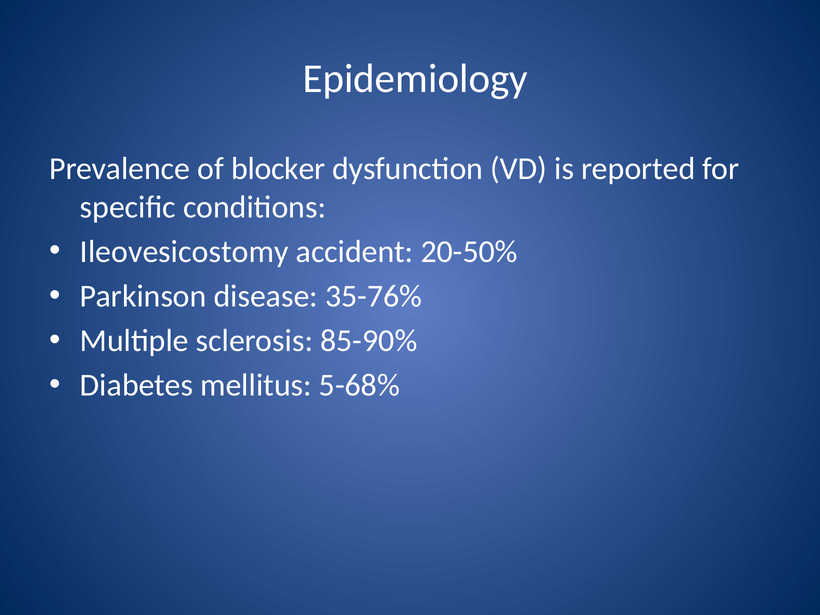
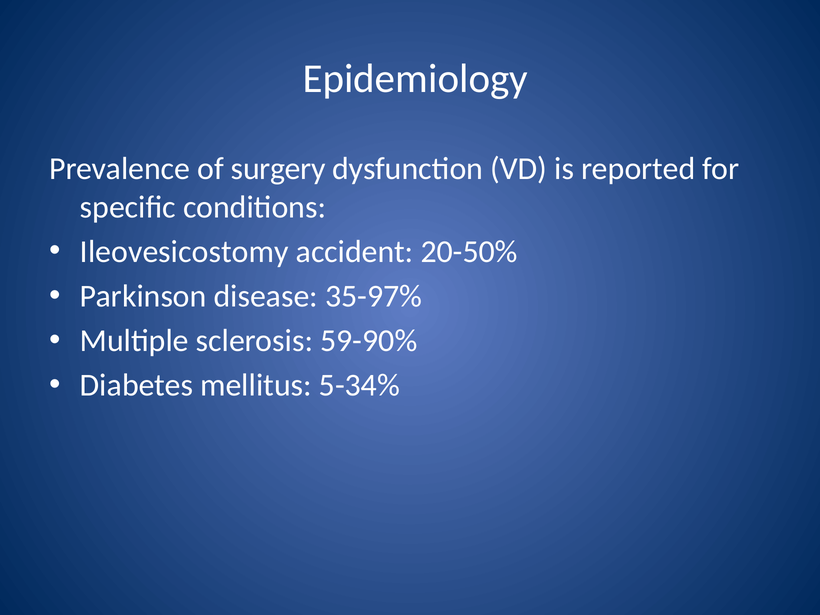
blocker: blocker -> surgery (278, 169)
35-76%: 35-76% -> 35-97% (374, 296)
85-90%: 85-90% -> 59-90% (369, 341)
5-68%: 5-68% -> 5-34% (359, 385)
